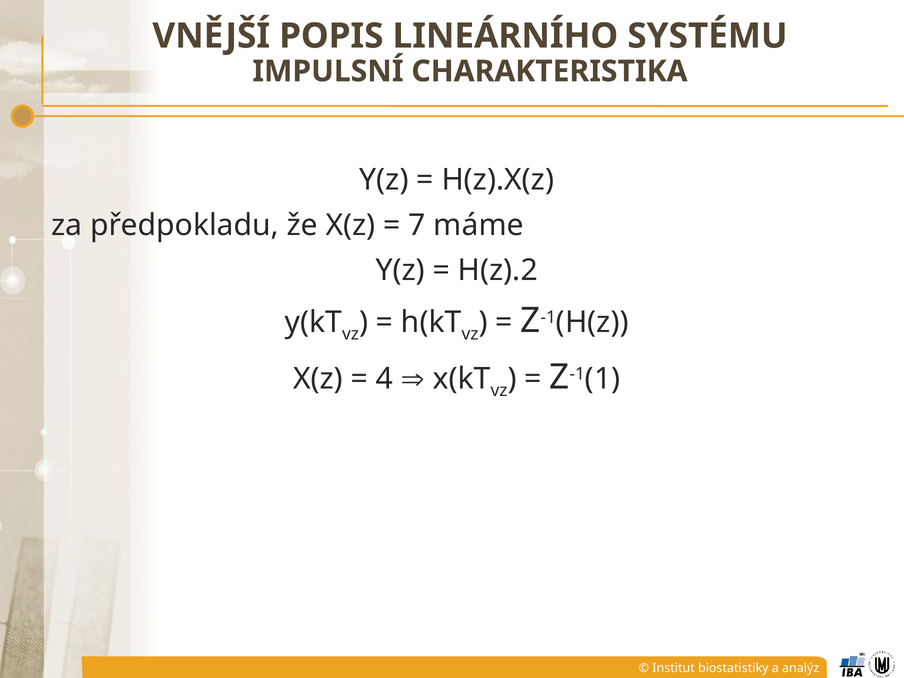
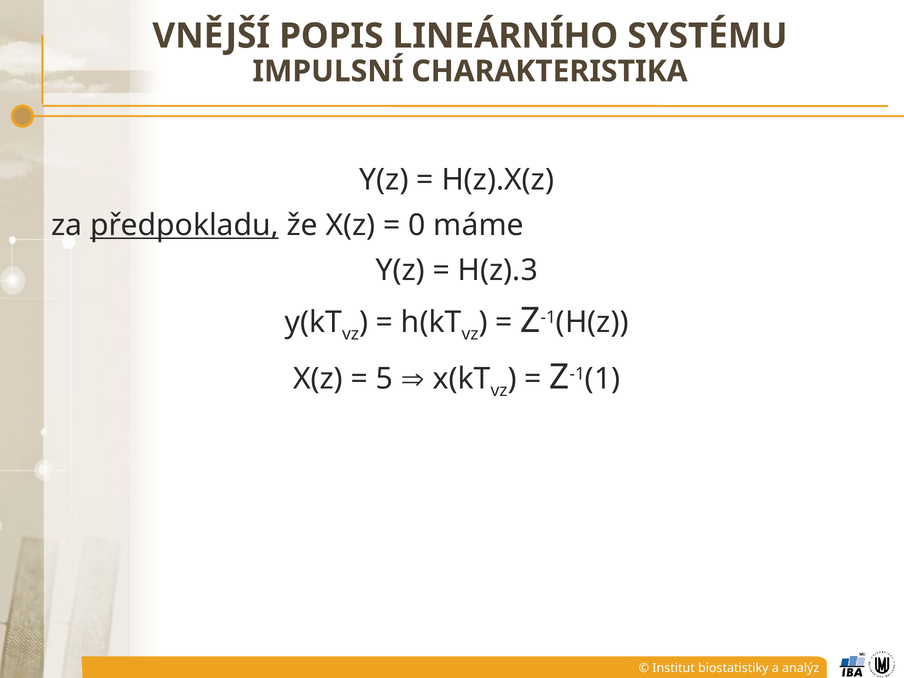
předpokladu underline: none -> present (184, 225)
7: 7 -> 0 (417, 225)
H(z).2: H(z).2 -> H(z).3 (498, 270)
4: 4 -> 5 (384, 379)
